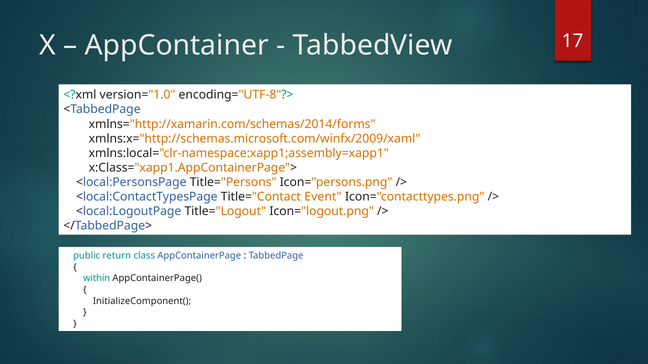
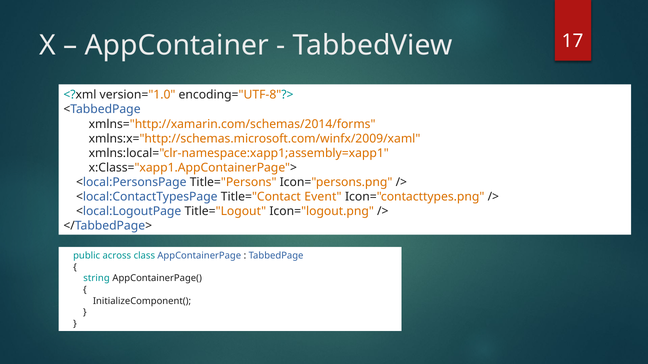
return: return -> across (117, 256)
within: within -> string (97, 279)
